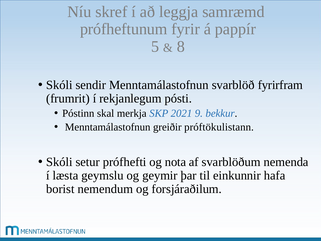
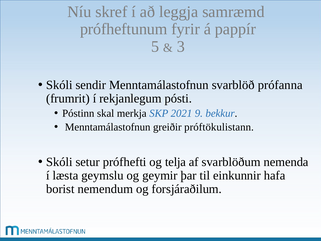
8: 8 -> 3 (181, 46)
fyrirfram: fyrirfram -> prófanna (280, 85)
nota: nota -> telja (176, 162)
